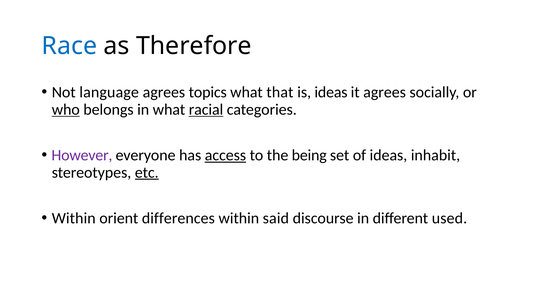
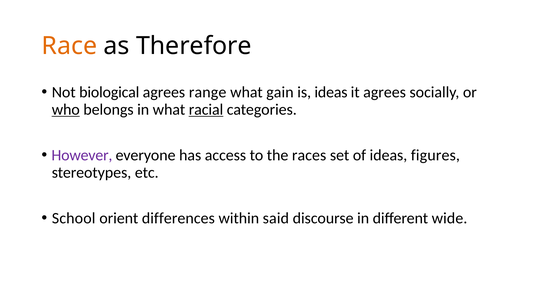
Race colour: blue -> orange (69, 46)
language: language -> biological (109, 92)
topics: topics -> range (208, 92)
that: that -> gain (280, 92)
access underline: present -> none (225, 155)
being: being -> races (309, 155)
inhabit: inhabit -> figures (435, 155)
etc underline: present -> none (147, 172)
Within: Within -> School (74, 218)
used: used -> wide (450, 218)
